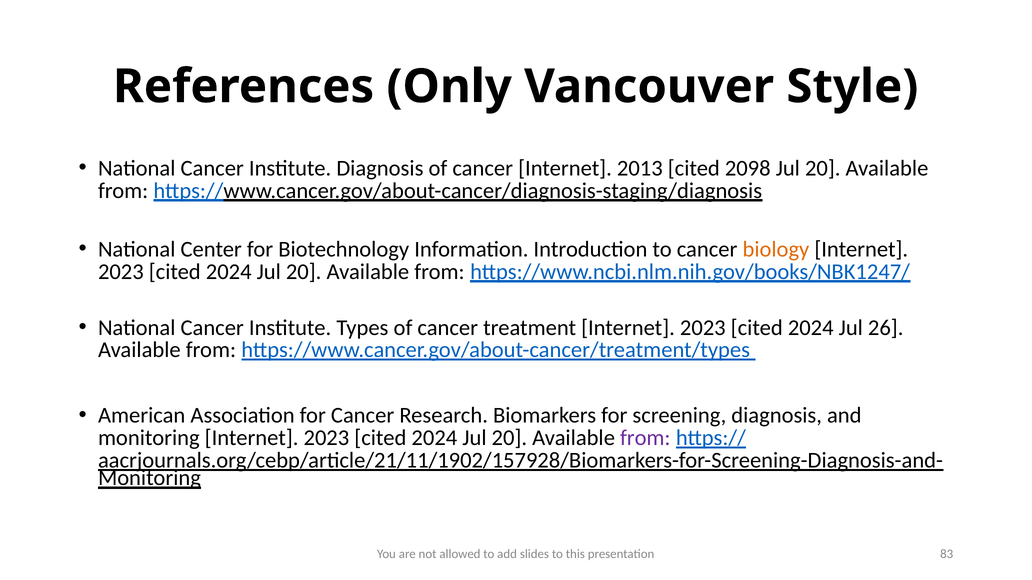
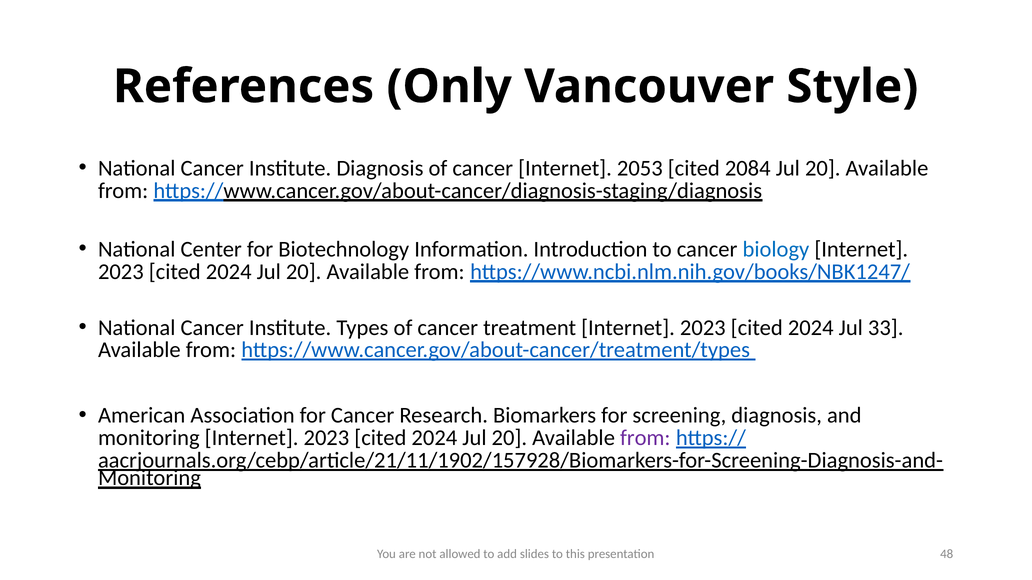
2013: 2013 -> 2053 (640, 168)
2098: 2098 -> 2084 (748, 168)
biology colour: orange -> blue (776, 250)
26: 26 -> 33 (886, 328)
83: 83 -> 48 (947, 554)
